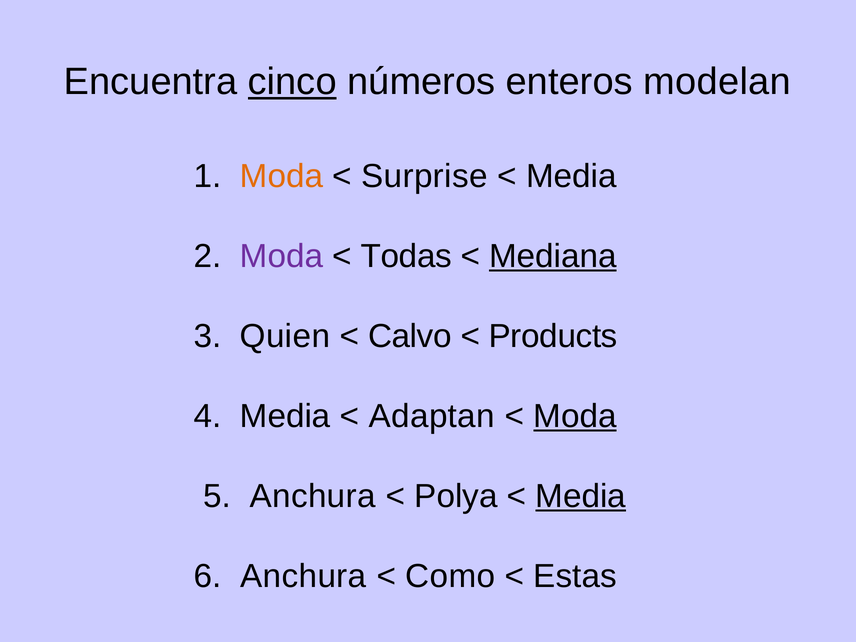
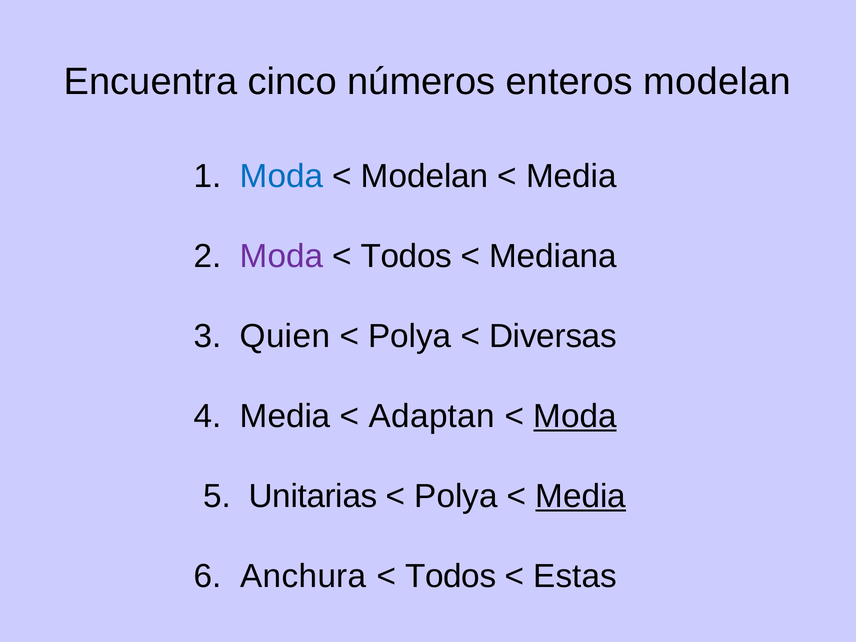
cinco underline: present -> none (292, 82)
Moda colour: orange -> blue (281, 176)
Surprise: Surprise -> Modelan (425, 176)
Todas: Todas -> Todos (406, 256)
Mediana underline: present -> none (553, 256)
Calvo: Calvo -> Polya (410, 336)
Products: Products -> Diversas (553, 336)
5 Anchura: Anchura -> Unitarias (313, 496)
Como: Como -> Todos (451, 576)
